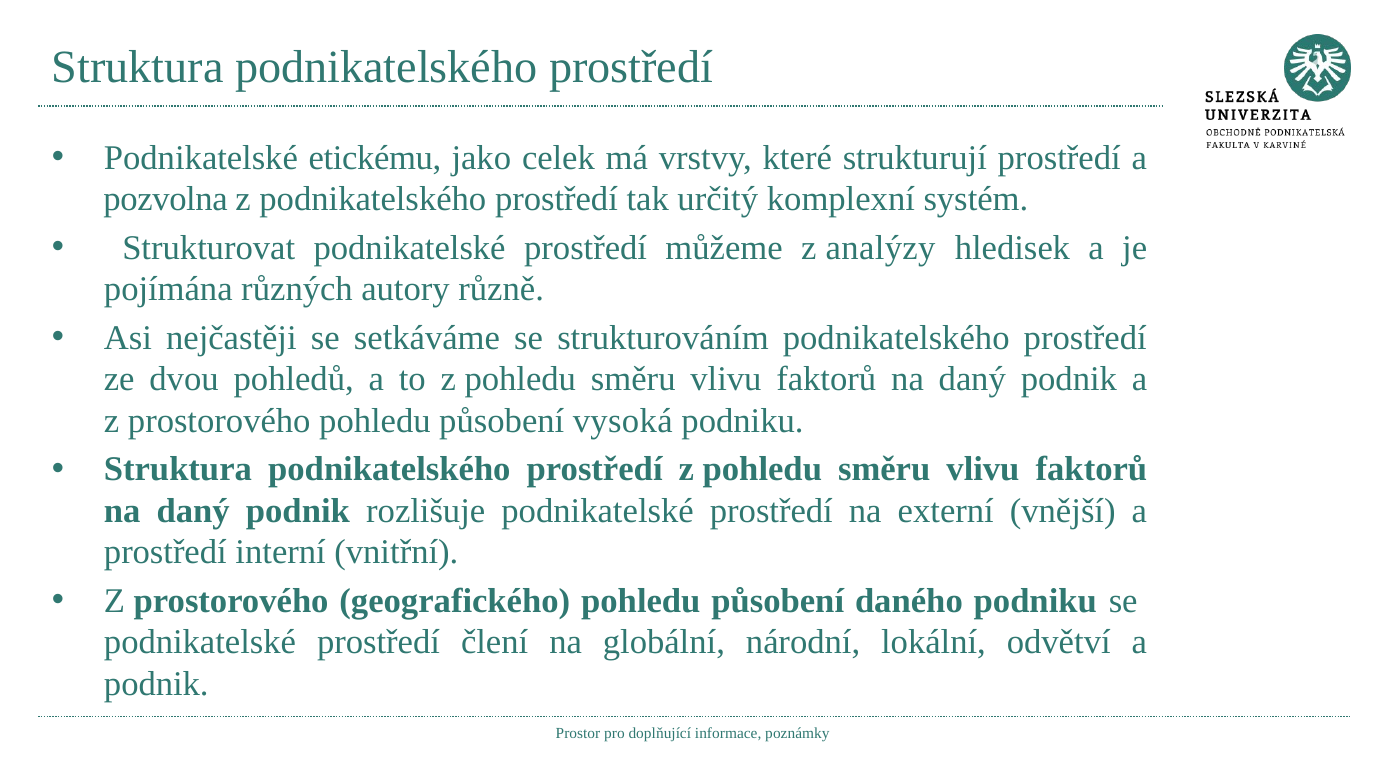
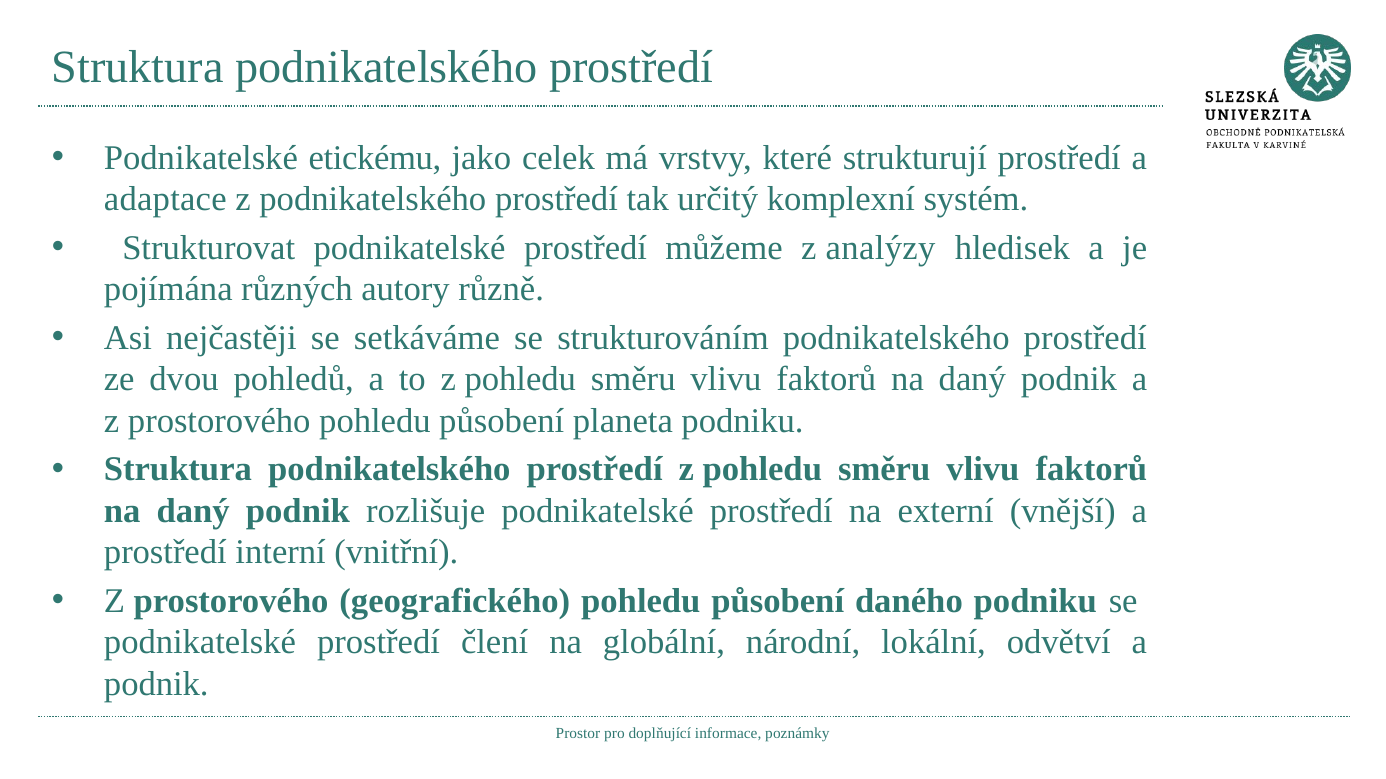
pozvolna: pozvolna -> adaptace (165, 200)
vysoká: vysoká -> planeta (623, 421)
